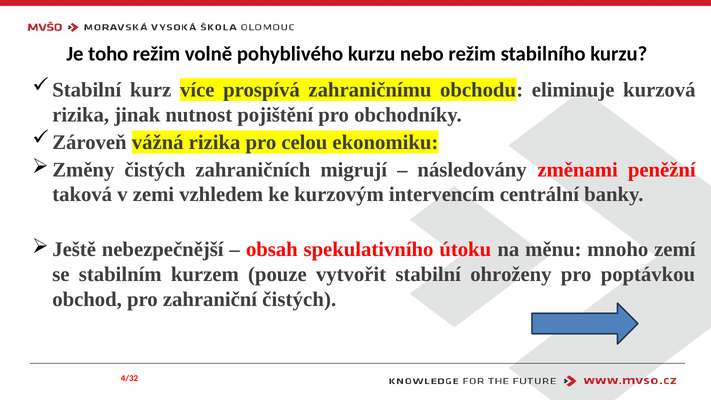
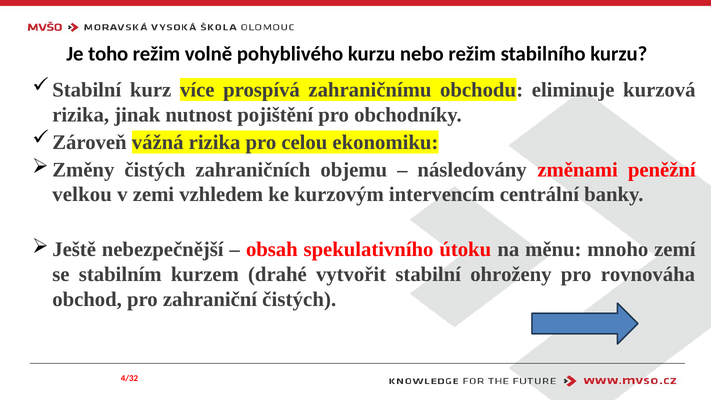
migrují: migrují -> objemu (354, 170)
taková: taková -> velkou (82, 195)
pouze: pouze -> drahé (277, 274)
poptávkou: poptávkou -> rovnováha (648, 274)
